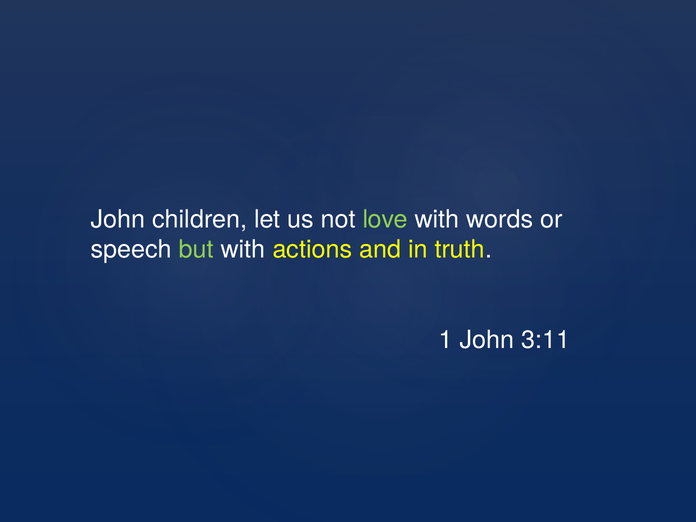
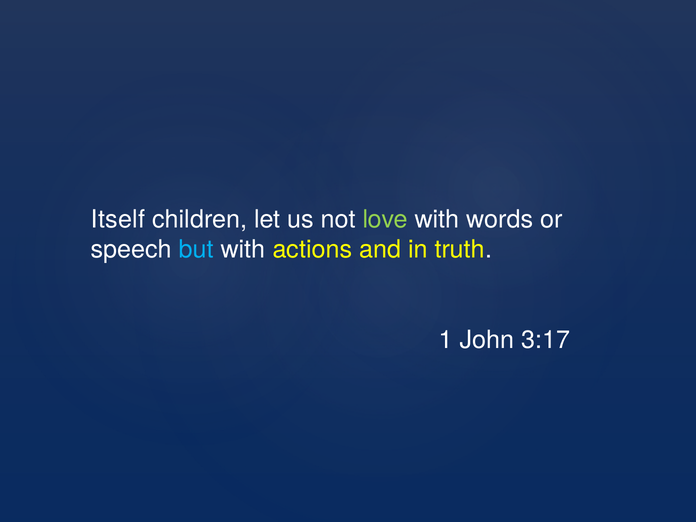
John: John -> Itself (118, 219)
but colour: light green -> light blue (196, 249)
3:11: 3:11 -> 3:17 (546, 340)
